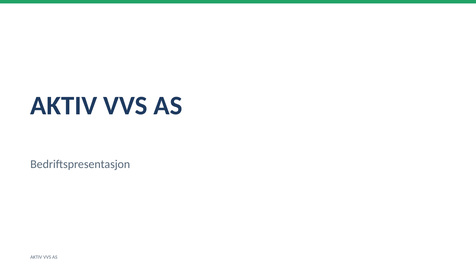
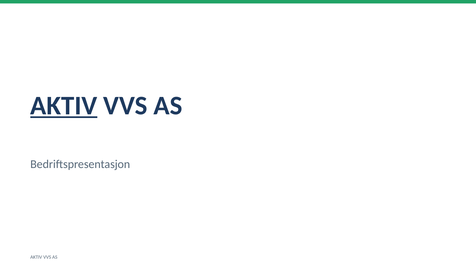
AKTIV underline: none -> present (64, 106)
